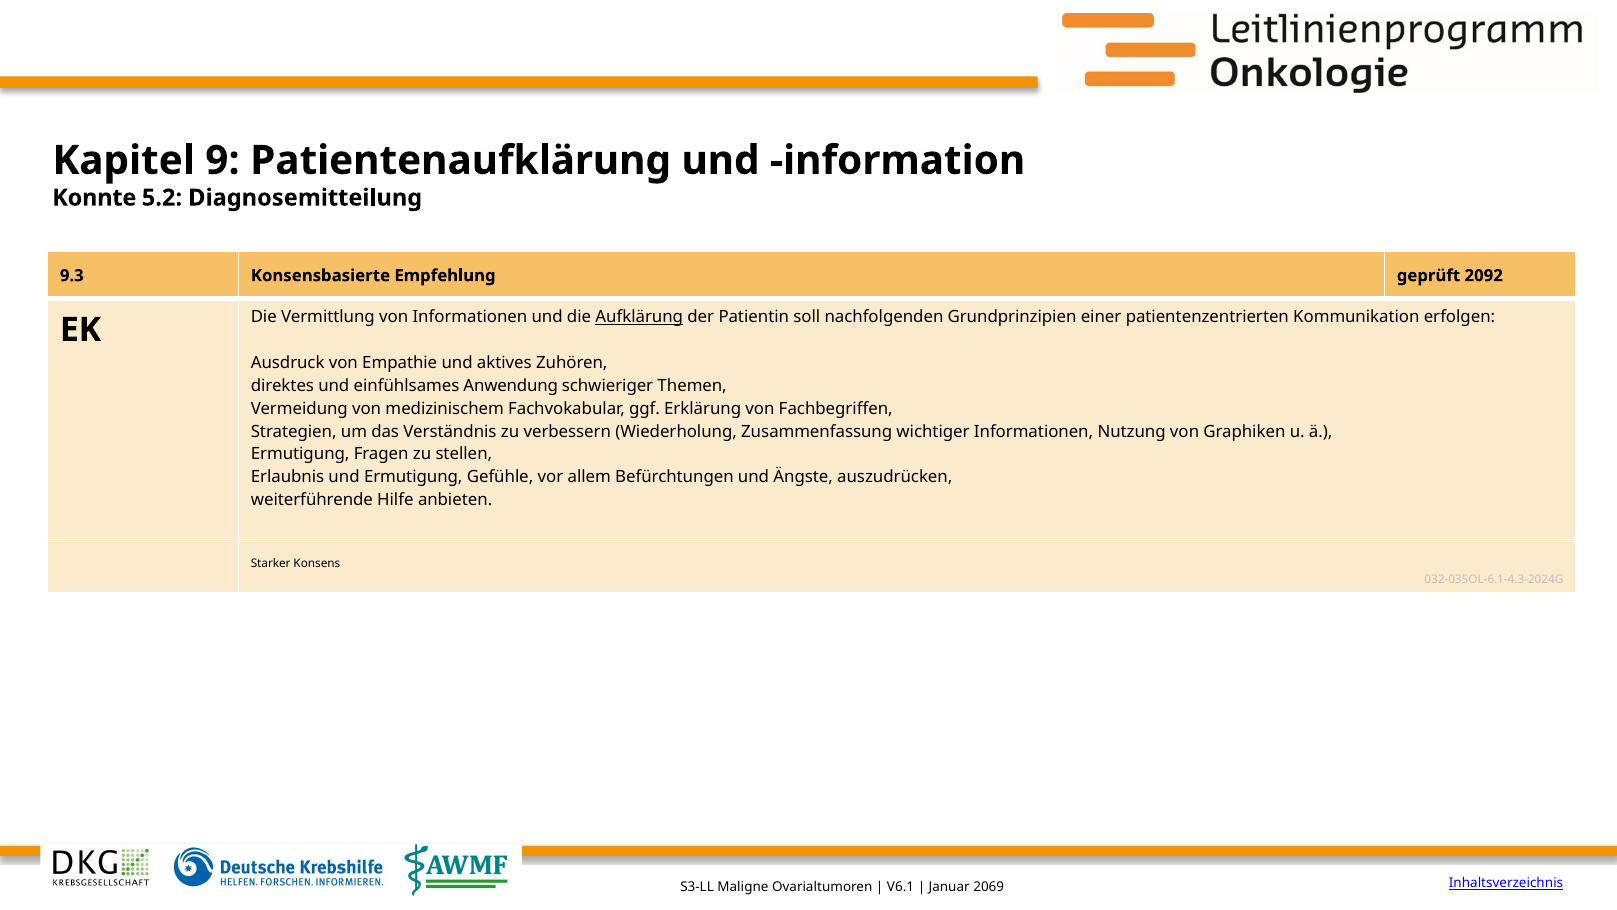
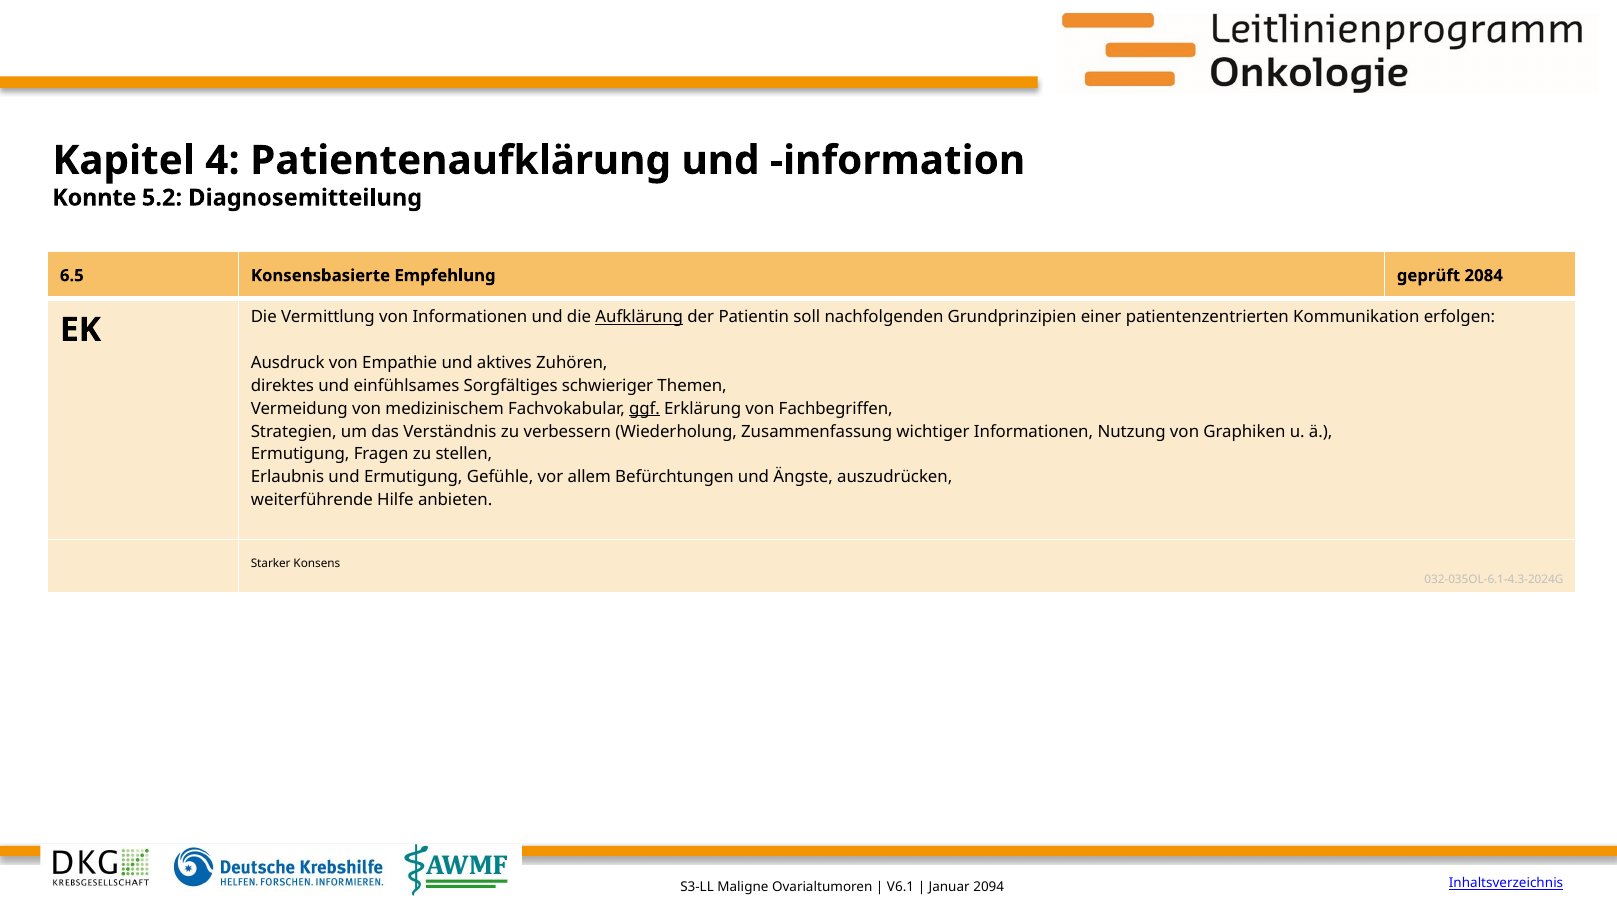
9: 9 -> 4 (222, 160)
9.3: 9.3 -> 6.5 (72, 276)
2092: 2092 -> 2084 (1484, 276)
Anwendung: Anwendung -> Sorgfältiges (511, 386)
ggf underline: none -> present (645, 408)
2069: 2069 -> 2094 (989, 887)
